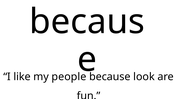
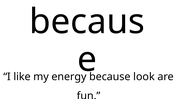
people: people -> energy (69, 77)
